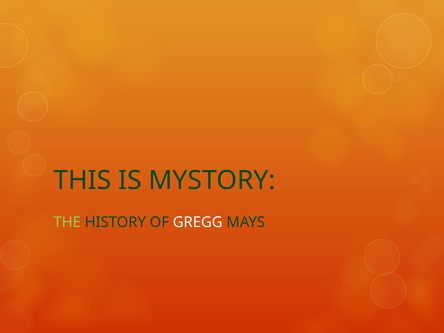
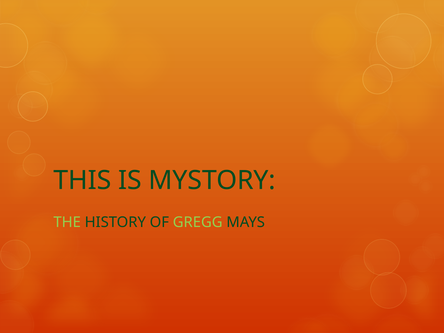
GREGG colour: white -> light green (198, 222)
